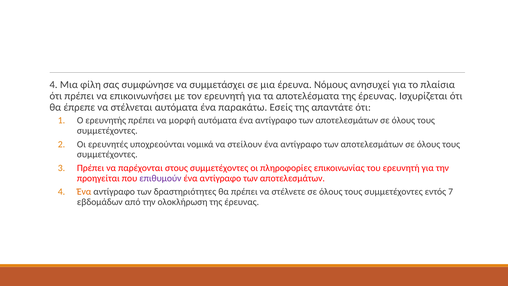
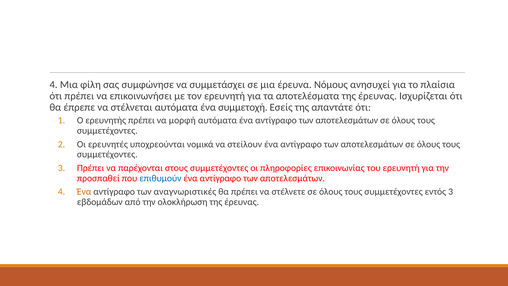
παρακάτω: παρακάτω -> συμμετοχή (243, 107)
προηγείται: προηγείται -> προσπαθεί (98, 178)
επιθυμούν colour: purple -> blue (160, 178)
δραστηριότητες: δραστηριότητες -> αναγνωριστικές (185, 192)
εντός 7: 7 -> 3 (451, 192)
